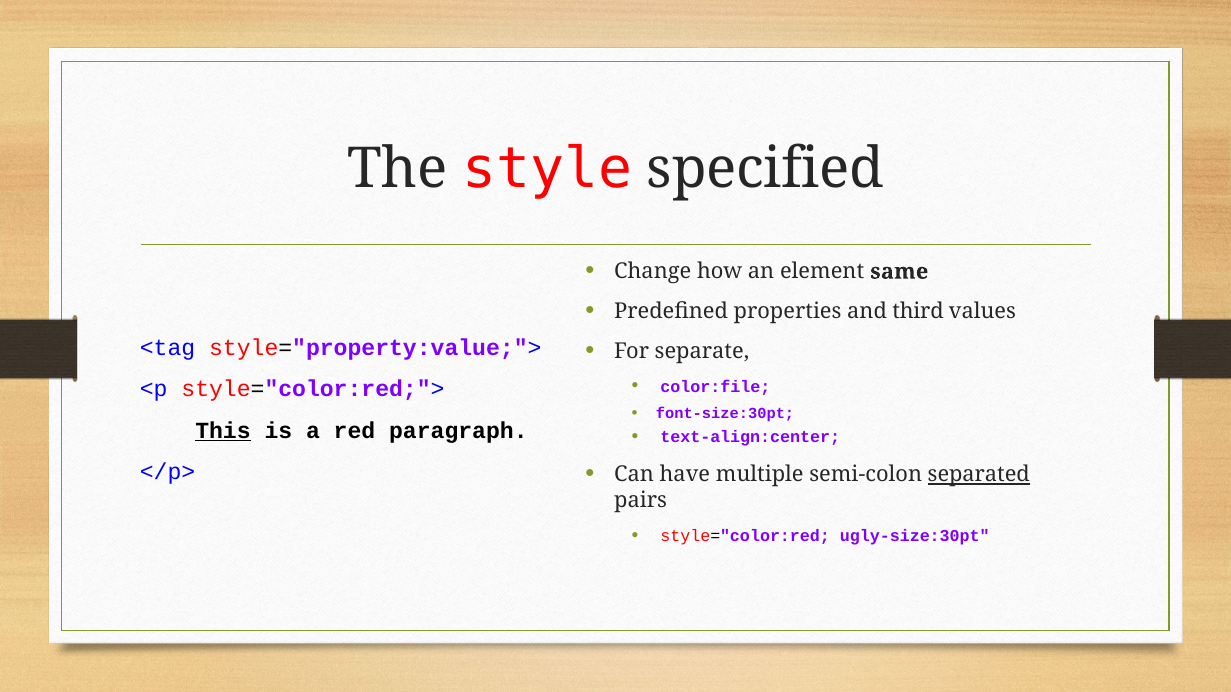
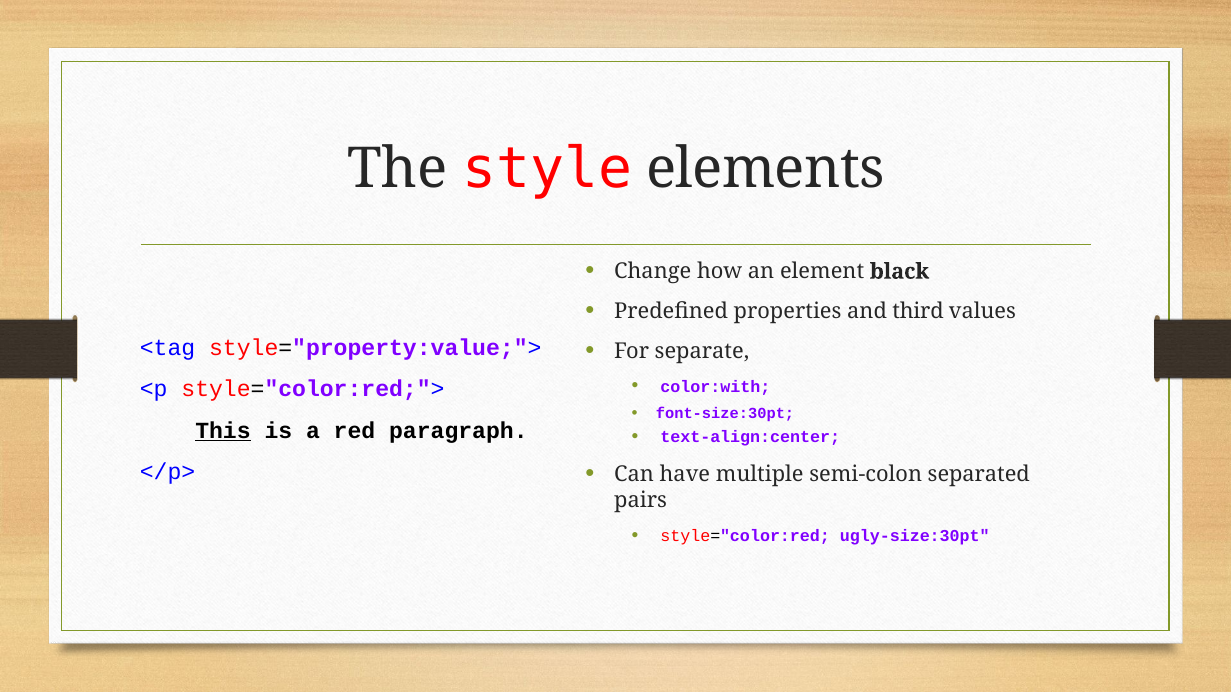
specified: specified -> elements (766, 169)
same: same -> black (899, 272)
color:file: color:file -> color:with (715, 387)
separated underline: present -> none (979, 475)
